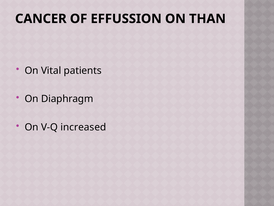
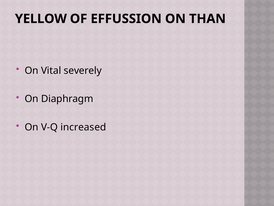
CANCER: CANCER -> YELLOW (41, 19)
patients: patients -> severely (83, 70)
